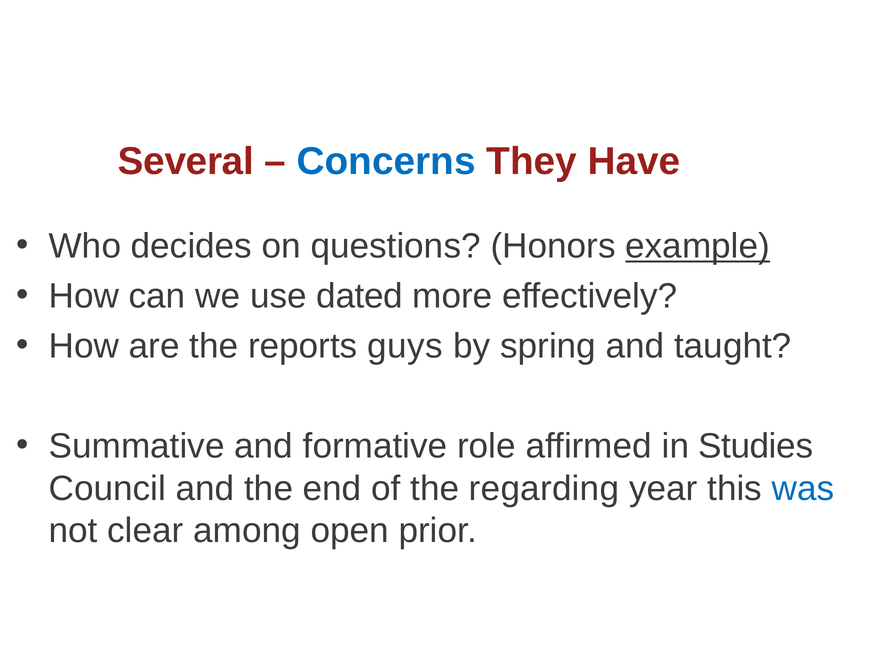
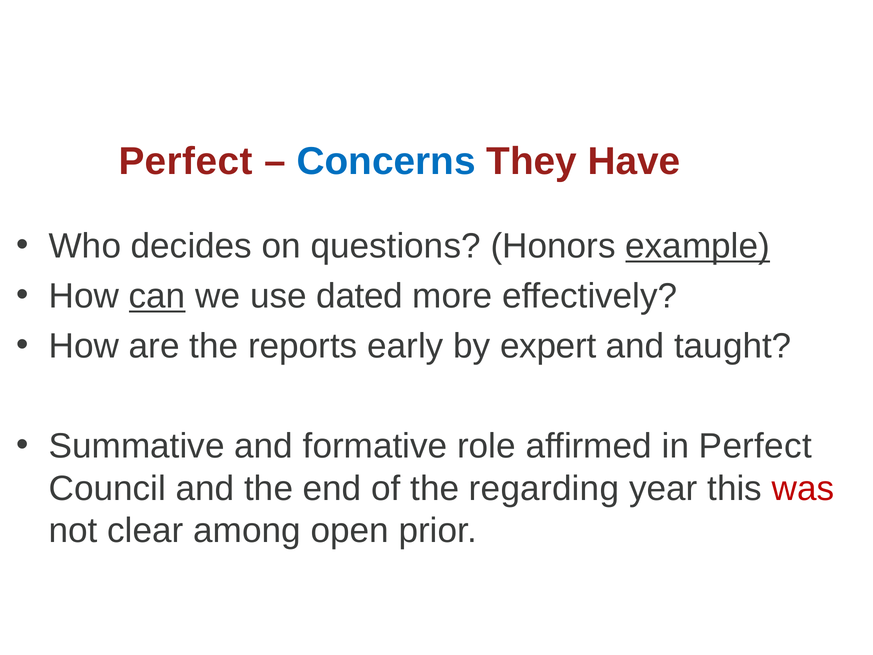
Several: Several -> Perfect (186, 162)
can underline: none -> present (157, 296)
guys: guys -> early (405, 346)
spring: spring -> expert (548, 346)
in Studies: Studies -> Perfect (755, 446)
was colour: blue -> red (803, 488)
